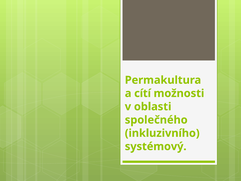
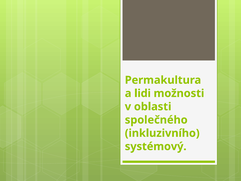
cítí: cítí -> lidi (143, 93)
